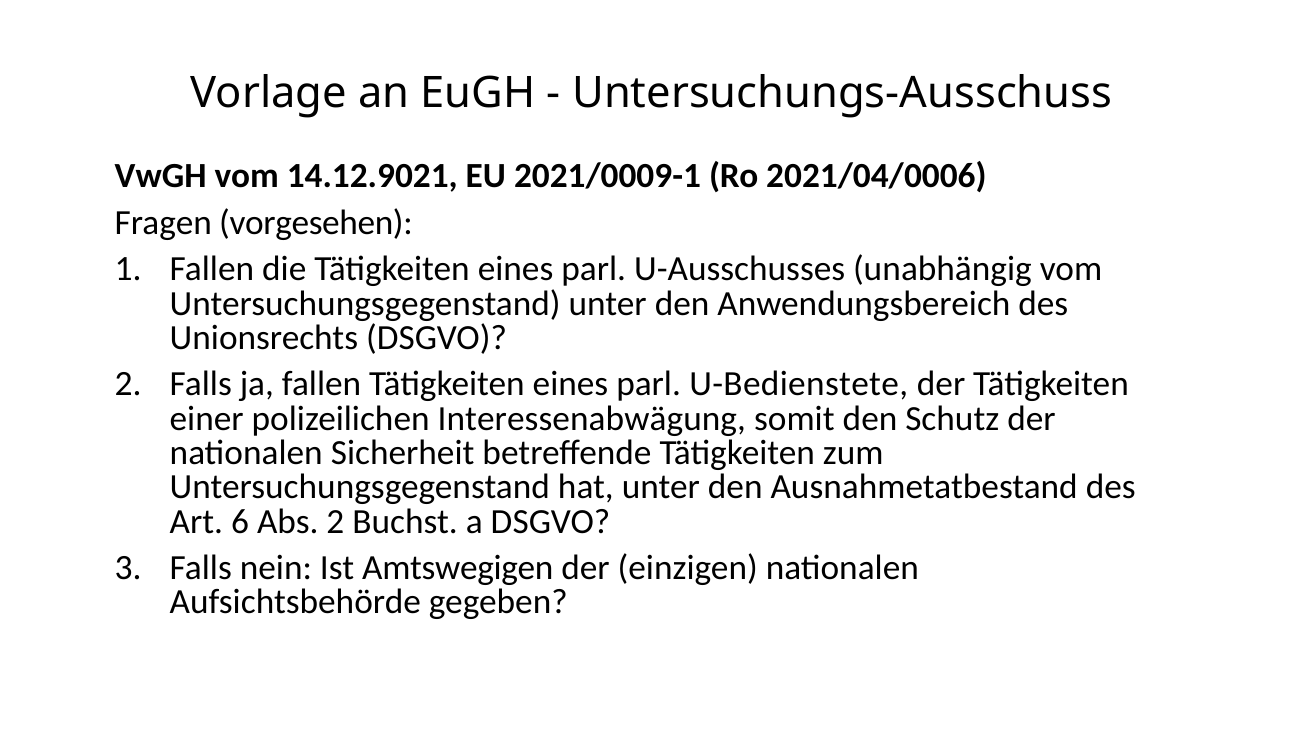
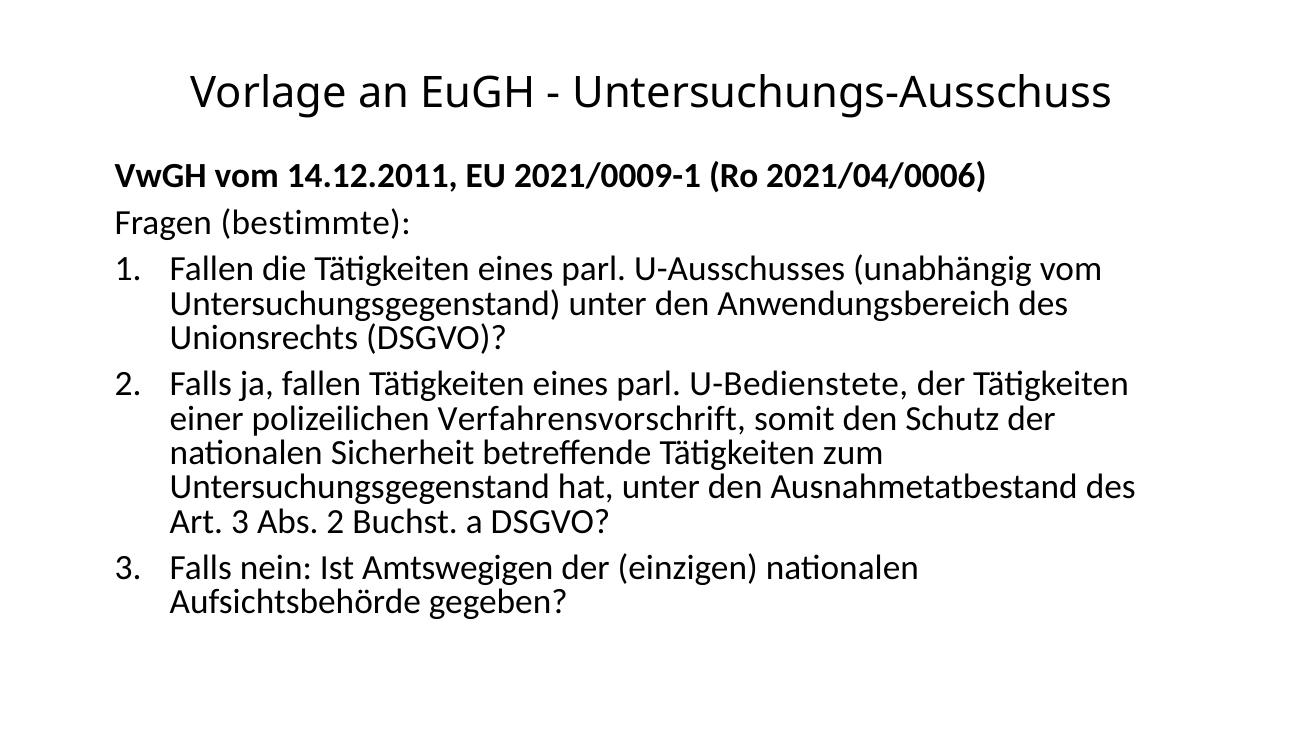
14.12.9021: 14.12.9021 -> 14.12.2011 (372, 176)
vorgesehen: vorgesehen -> bestimmte (316, 223)
Interessenabwägung: Interessenabwägung -> Verfahrensvorschrift (592, 419)
Art 6: 6 -> 3 (240, 522)
